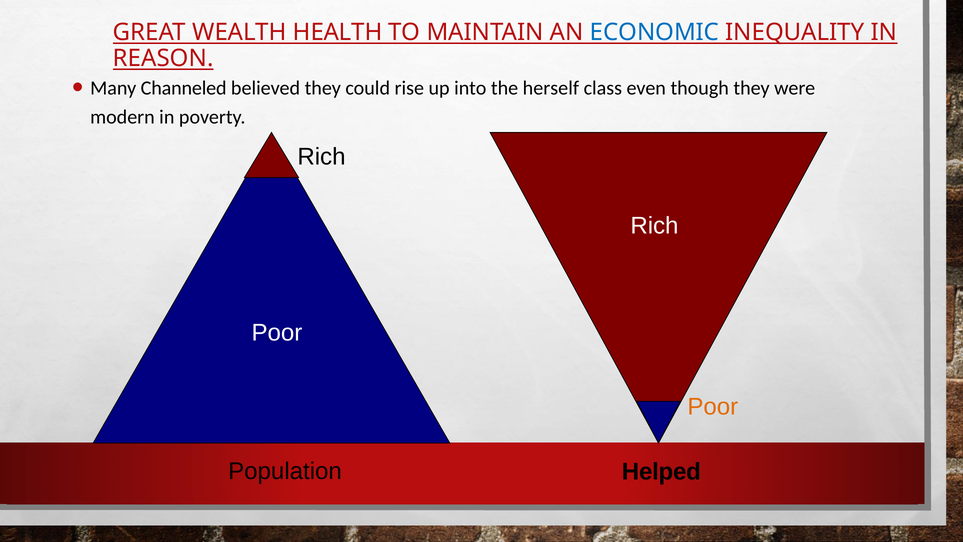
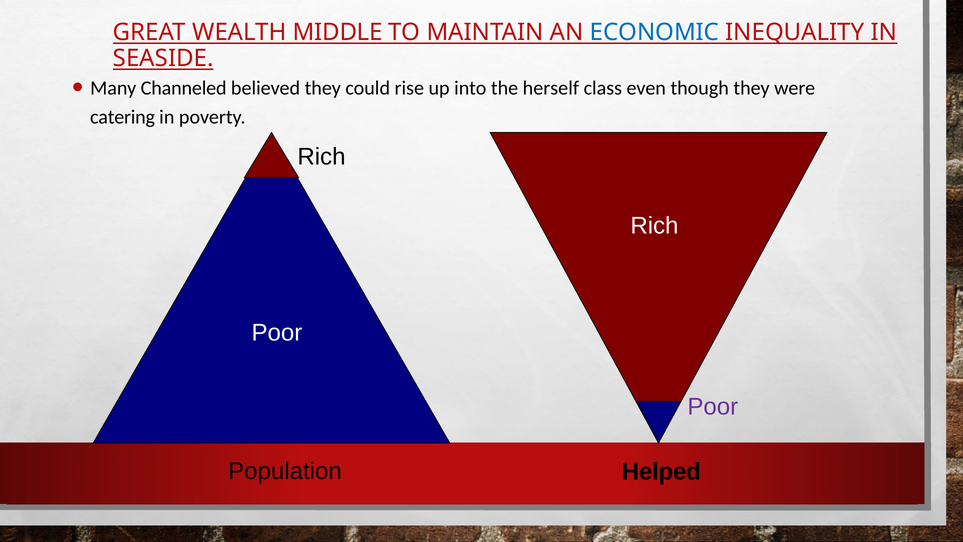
HEALTH: HEALTH -> MIDDLE (338, 32)
REASON: REASON -> SEASIDE (163, 58)
modern: modern -> catering (123, 117)
Poor colour: orange -> purple (713, 406)
